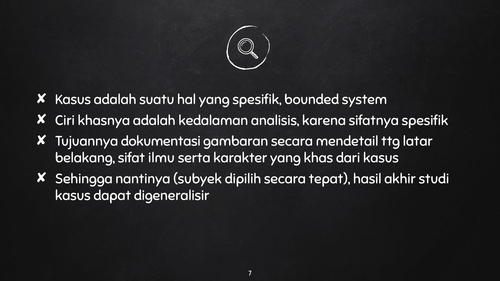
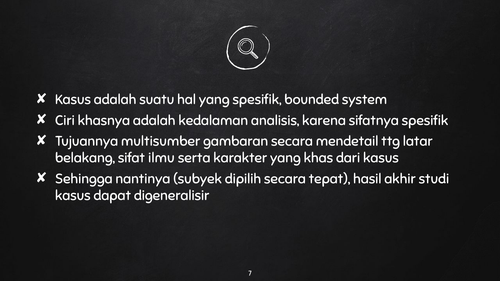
dokumentasi: dokumentasi -> multisumber (161, 141)
